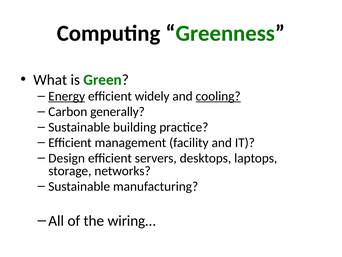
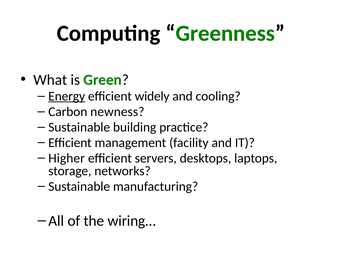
cooling underline: present -> none (218, 96)
generally: generally -> newness (117, 111)
Design: Design -> Higher (67, 158)
